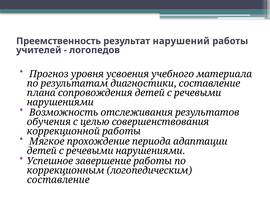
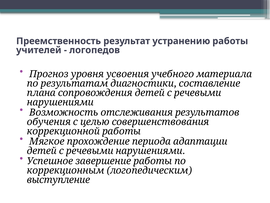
нарушений: нарушений -> устранению (181, 41)
составление: составление -> выступление (58, 179)
